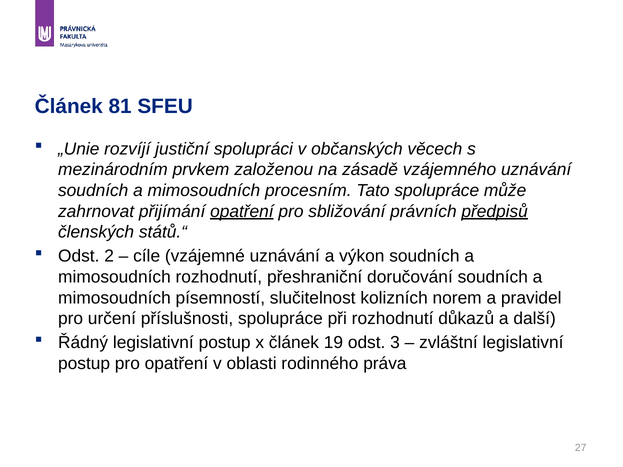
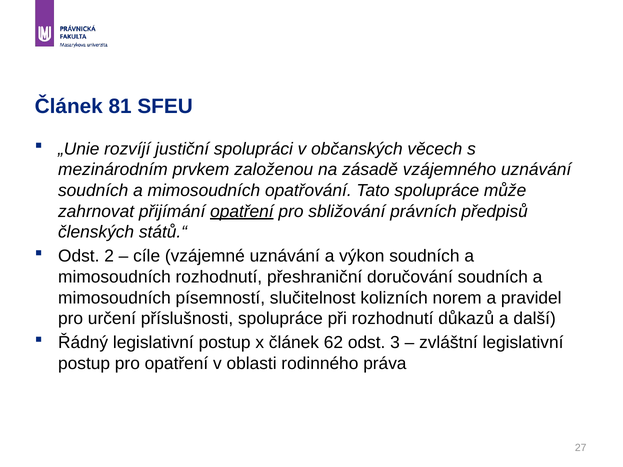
procesním: procesním -> opatřování (308, 191)
předpisů underline: present -> none (495, 211)
19: 19 -> 62 (333, 343)
